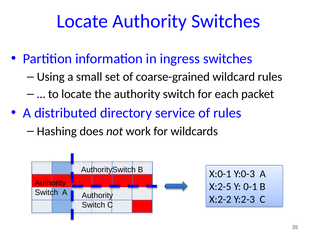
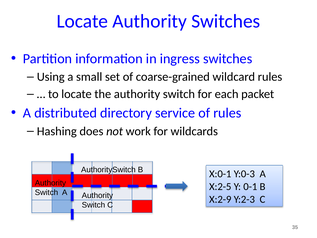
X:2-2: X:2-2 -> X:2-9 (220, 199)
